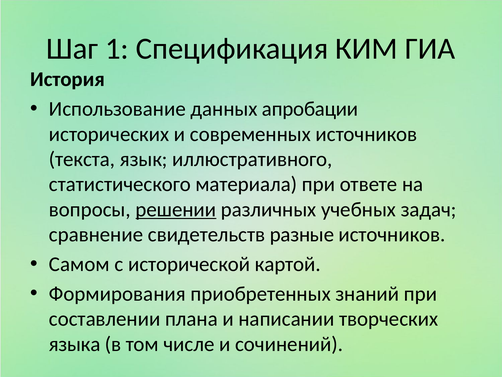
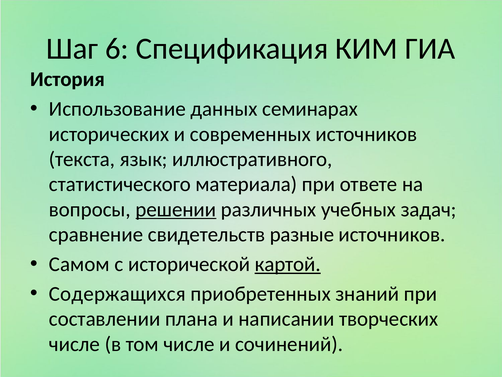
1: 1 -> 6 (117, 49)
апробации: апробации -> семинарах (310, 109)
картой underline: none -> present (288, 264)
Формирования: Формирования -> Содержащихся (117, 293)
языка: языка -> числе (74, 344)
